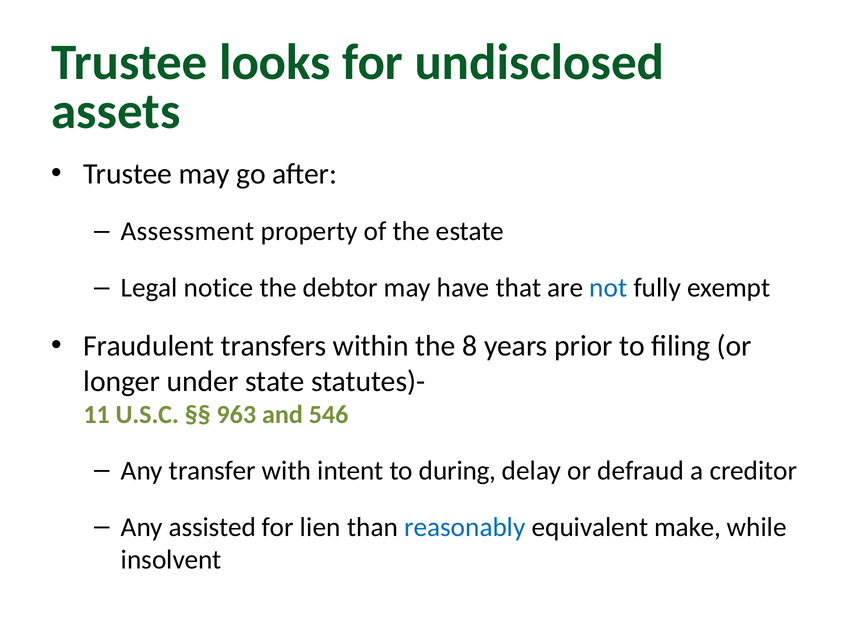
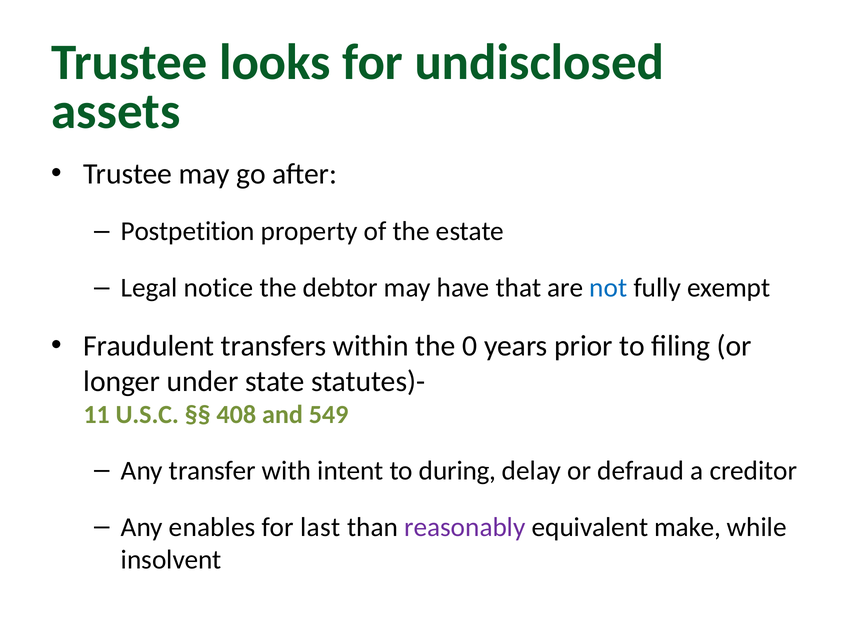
Assessment: Assessment -> Postpetition (188, 232)
8: 8 -> 0 (470, 346)
963: 963 -> 408 (236, 415)
546: 546 -> 549 (329, 415)
assisted: assisted -> enables (212, 527)
lien: lien -> last (320, 527)
reasonably colour: blue -> purple (465, 527)
